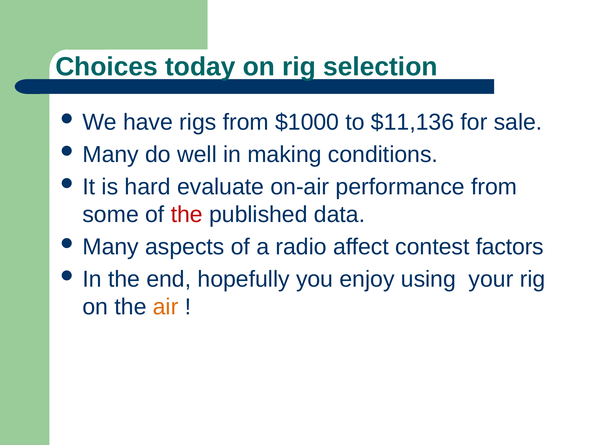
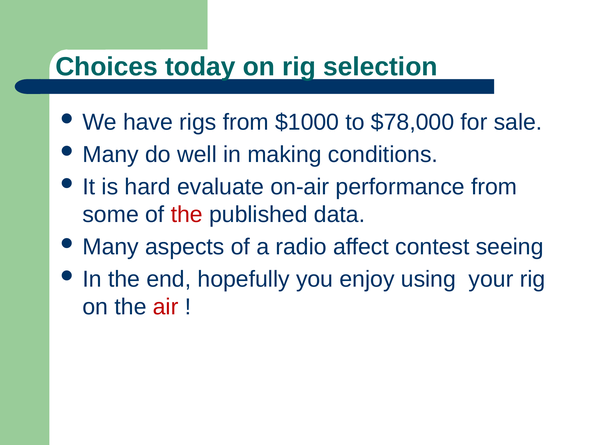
$11,136: $11,136 -> $78,000 (413, 122)
factors: factors -> seeing (510, 247)
air colour: orange -> red (166, 307)
